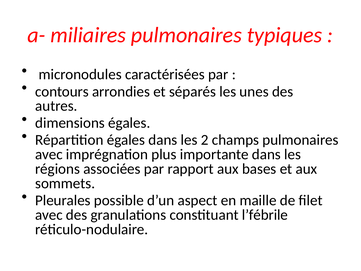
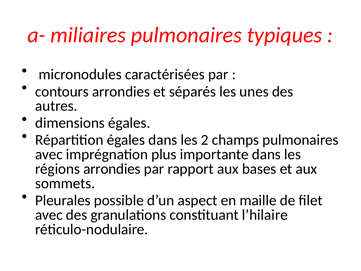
régions associées: associées -> arrondies (112, 169)
l’fébrile: l’fébrile -> l’hilaire (265, 215)
